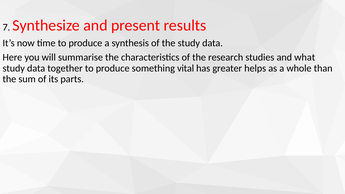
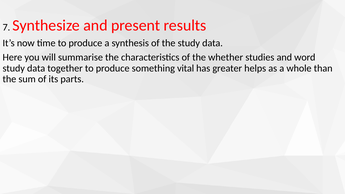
research: research -> whether (226, 57)
what: what -> word (305, 57)
